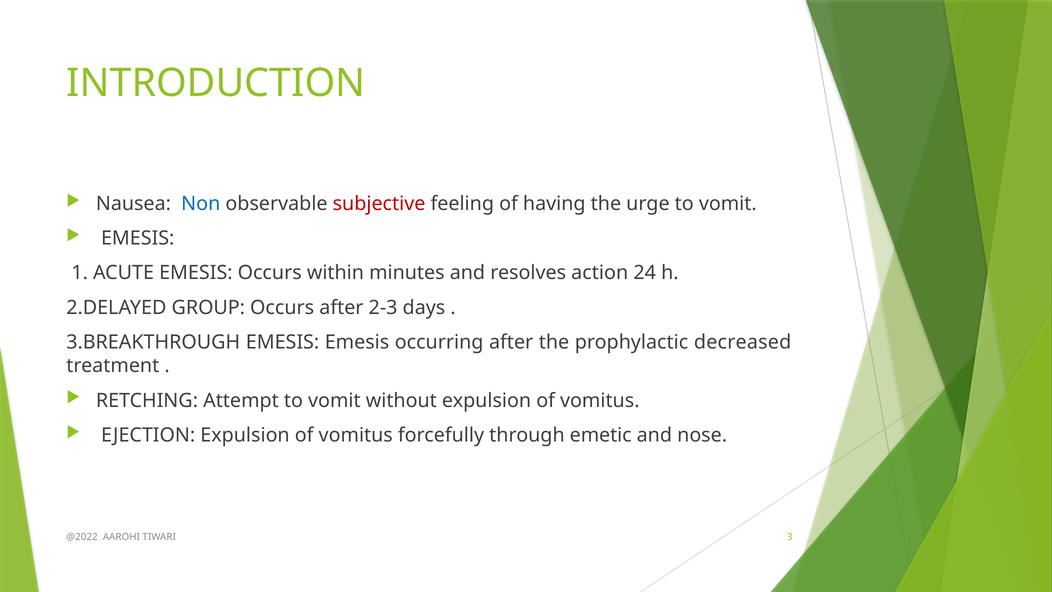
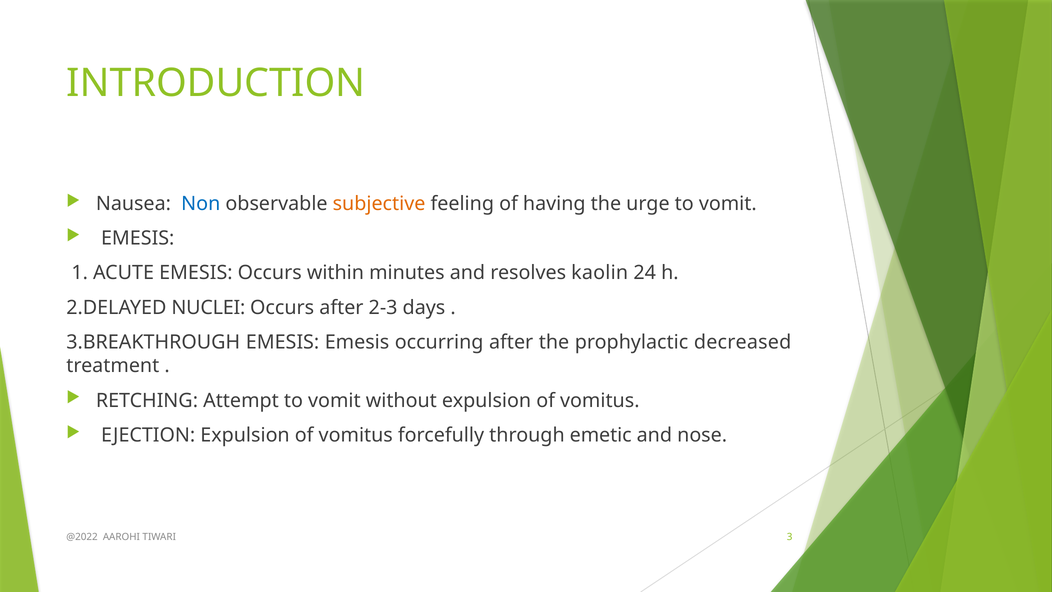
subjective colour: red -> orange (379, 204)
action: action -> kaolin (600, 273)
GROUP: GROUP -> NUCLEI (208, 308)
